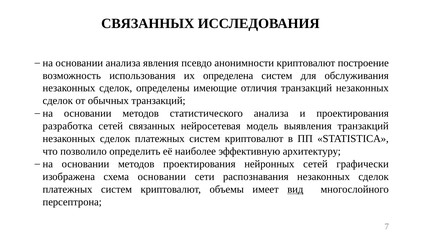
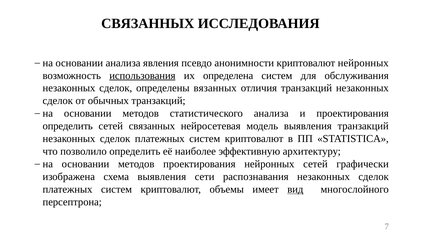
криптовалют построение: построение -> нейронных (363, 63)
использования underline: none -> present (142, 75)
имеющие: имеющие -> вязанных (215, 88)
разработка: разработка -> определить (68, 126)
схема основании: основании -> выявления (162, 177)
